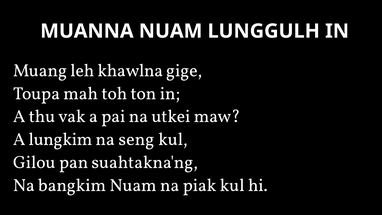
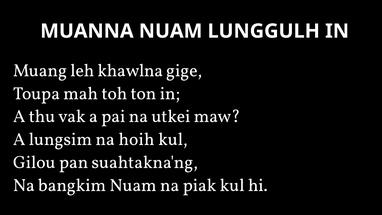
lungkim: lungkim -> lungsim (60, 139)
seng: seng -> hoih (136, 139)
